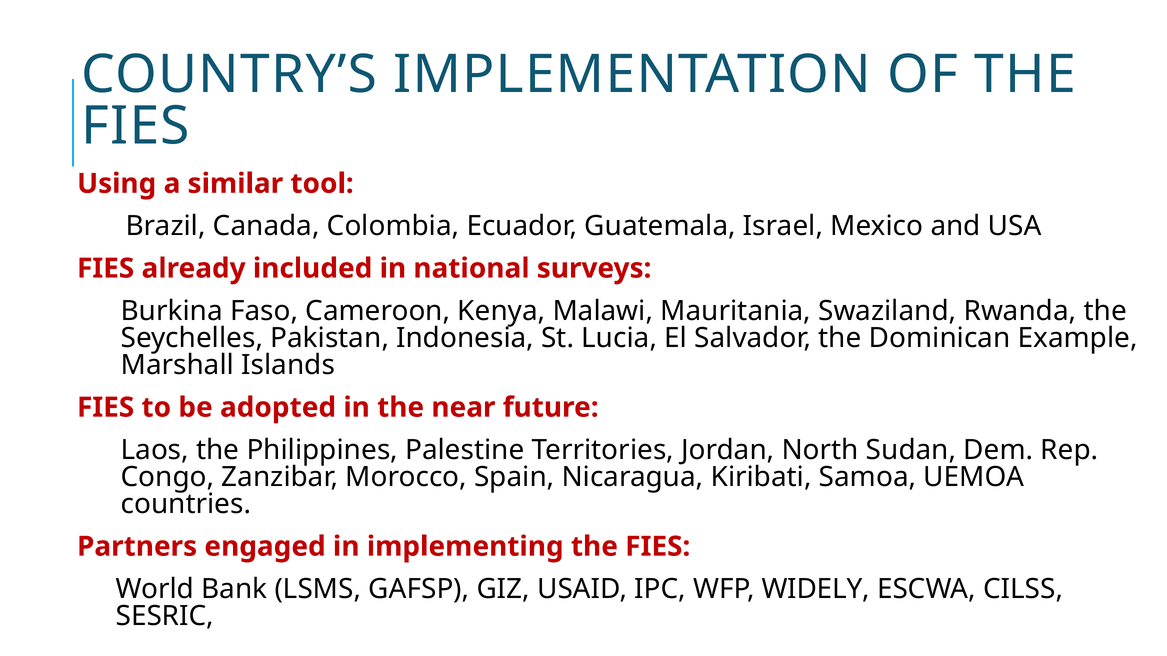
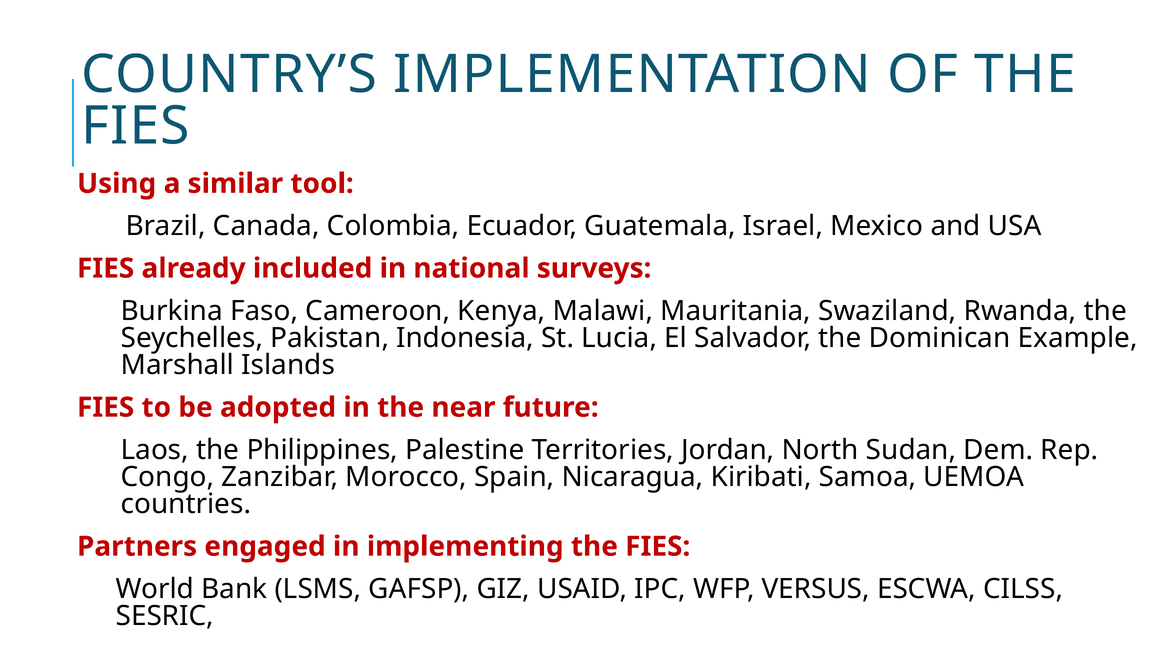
WIDELY: WIDELY -> VERSUS (816, 589)
